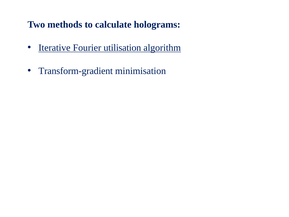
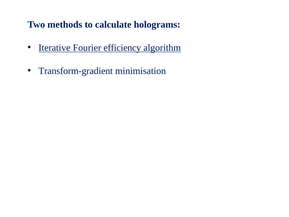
utilisation: utilisation -> efficiency (122, 48)
